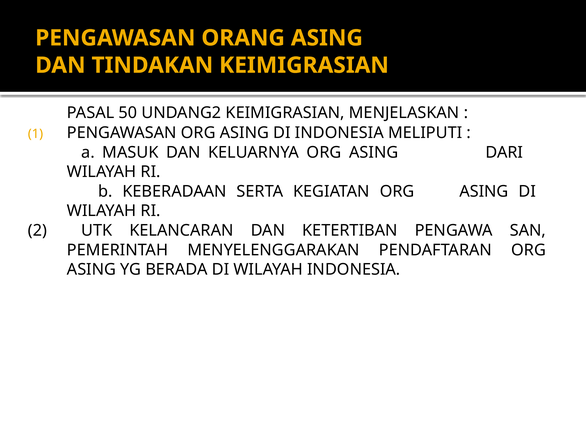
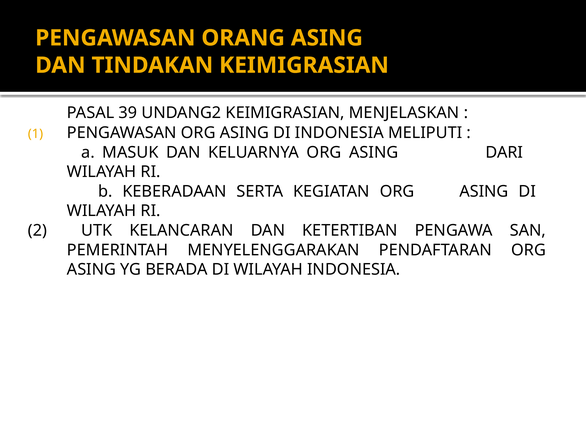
50: 50 -> 39 (128, 113)
